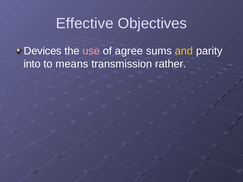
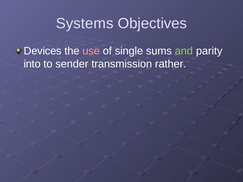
Effective: Effective -> Systems (85, 24)
agree: agree -> single (129, 51)
and colour: yellow -> light green (184, 51)
means: means -> sender (72, 64)
